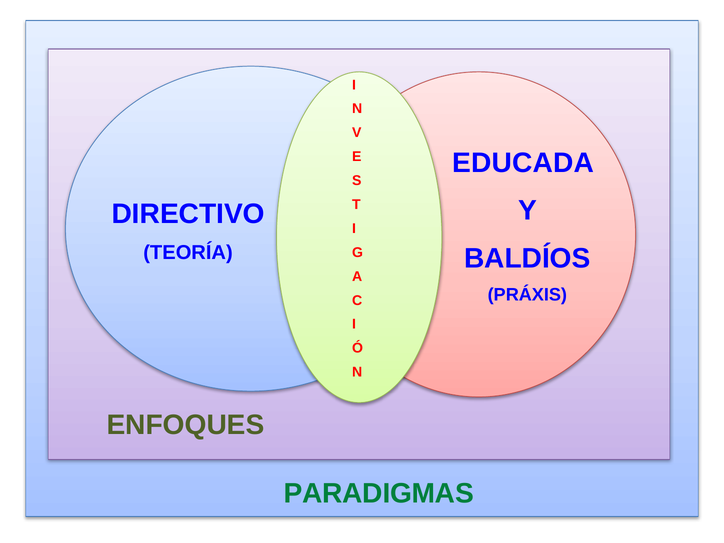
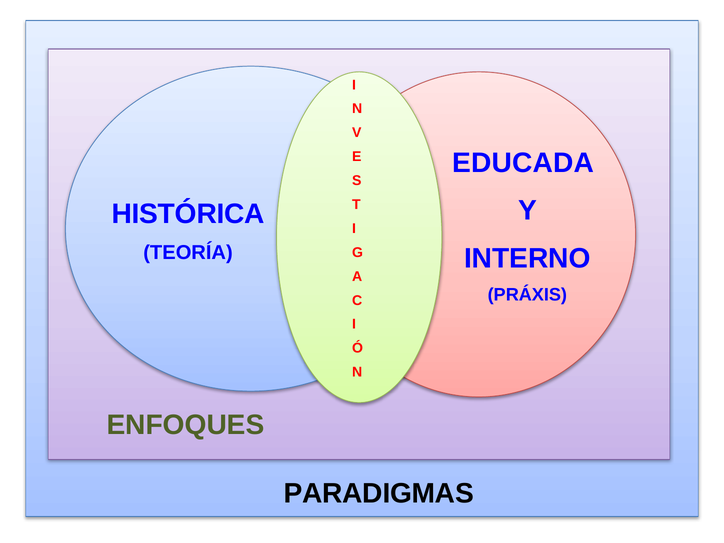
DIRECTIVO: DIRECTIVO -> HISTÓRICA (188, 214)
BALDÍOS: BALDÍOS -> INTERNO (527, 259)
PARADIGMAS colour: green -> black (379, 494)
